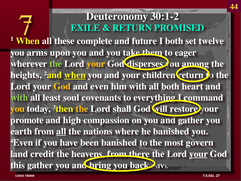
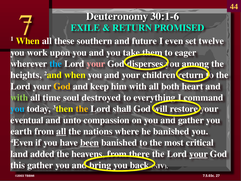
30:1-2: 30:1-2 -> 30:1-6 (165, 16)
complete: complete -> southern (95, 41)
I both: both -> even (174, 41)
arms: arms -> work (37, 52)
the colour: light green -> light blue (56, 64)
your colour: yellow -> pink (96, 64)
when underline: present -> none (75, 75)
even: even -> keep (100, 86)
least: least -> time (52, 97)
covenants: covenants -> destroyed (101, 97)
you colour: yellow -> light blue (18, 109)
promote: promote -> eventual (27, 120)
high: high -> unto (72, 120)
been underline: none -> present (90, 142)
govern: govern -> critical (200, 142)
credit: credit -> added (42, 154)
